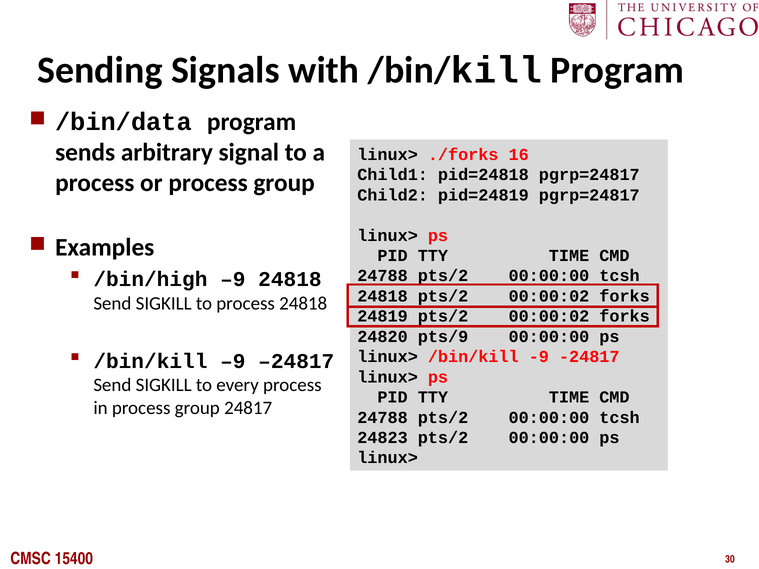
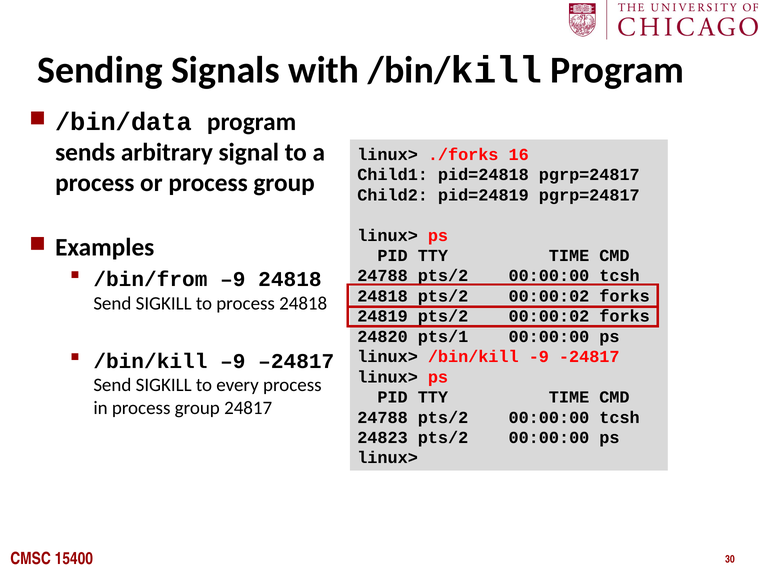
/bin/high: /bin/high -> /bin/from (150, 279)
pts/9: pts/9 -> pts/1 (443, 337)
